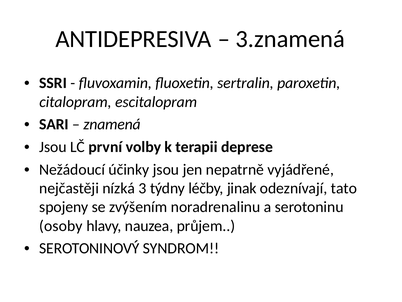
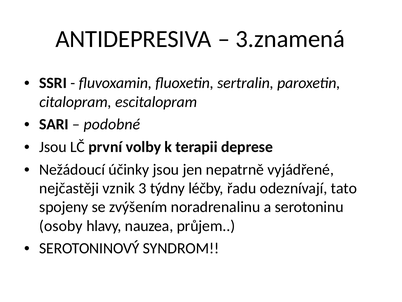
znamená: znamená -> podobné (112, 124)
nízká: nízká -> vznik (119, 188)
jinak: jinak -> řadu (242, 188)
